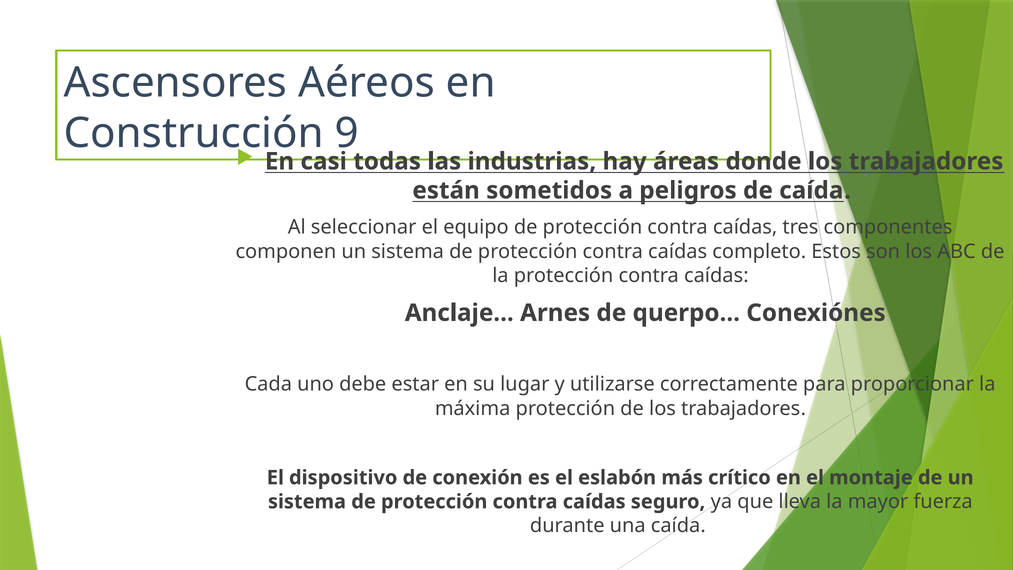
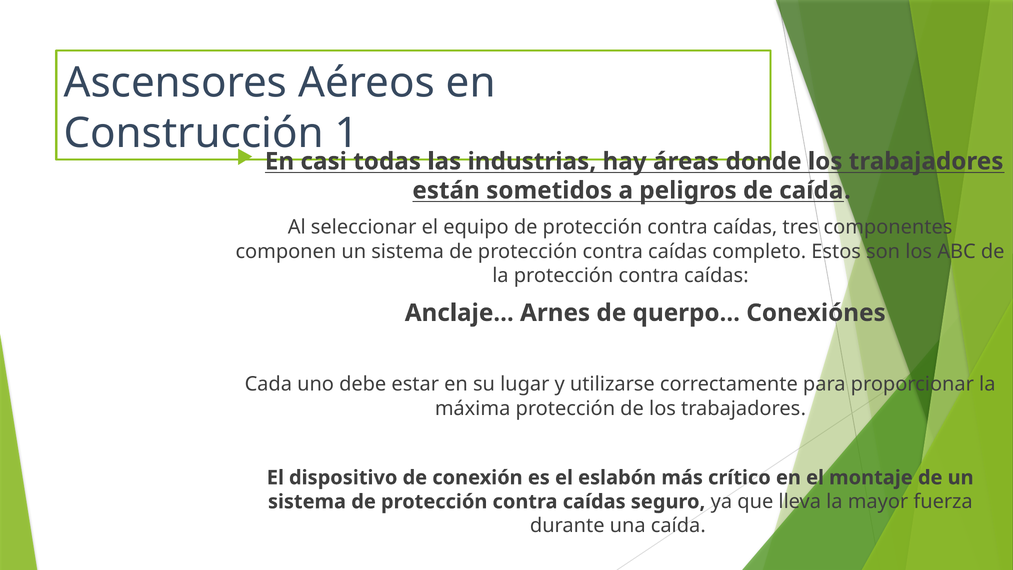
9: 9 -> 1 (347, 133)
